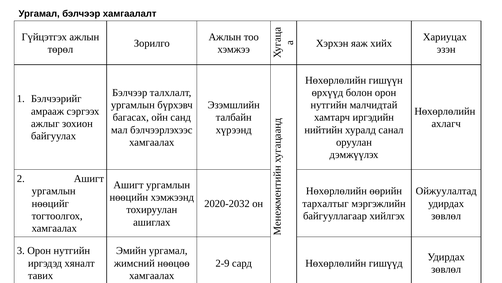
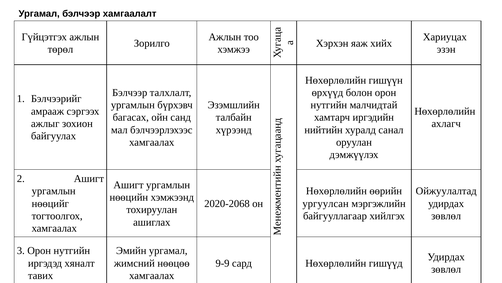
2020-2032: 2020-2032 -> 2020-2068 (227, 203)
тархалтыг: тархалтыг -> ургуулсан (326, 203)
2-9: 2-9 -> 9-9 (222, 263)
